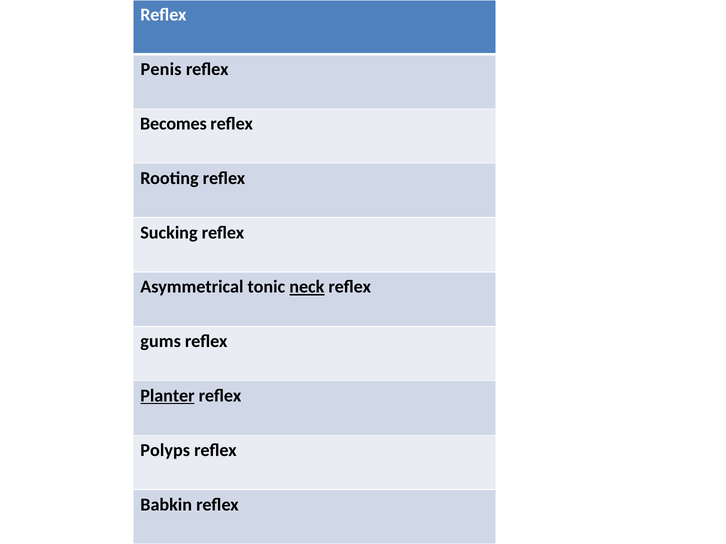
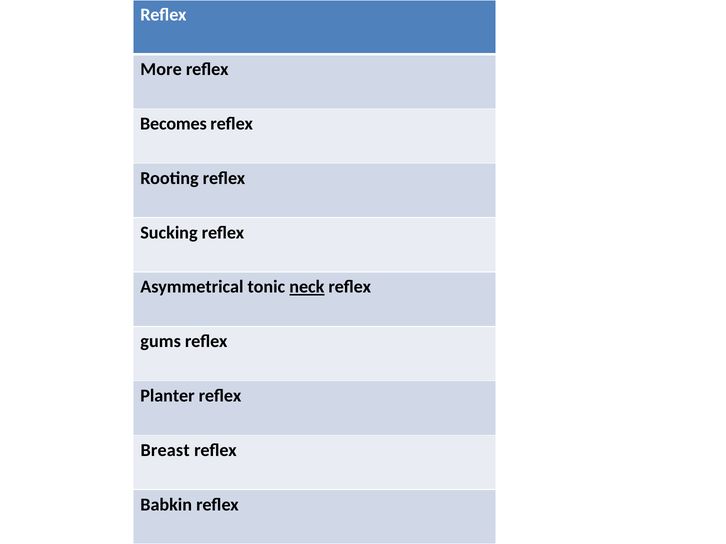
Penis: Penis -> More (161, 69)
Planter underline: present -> none (167, 396)
Polyps: Polyps -> Breast (165, 451)
